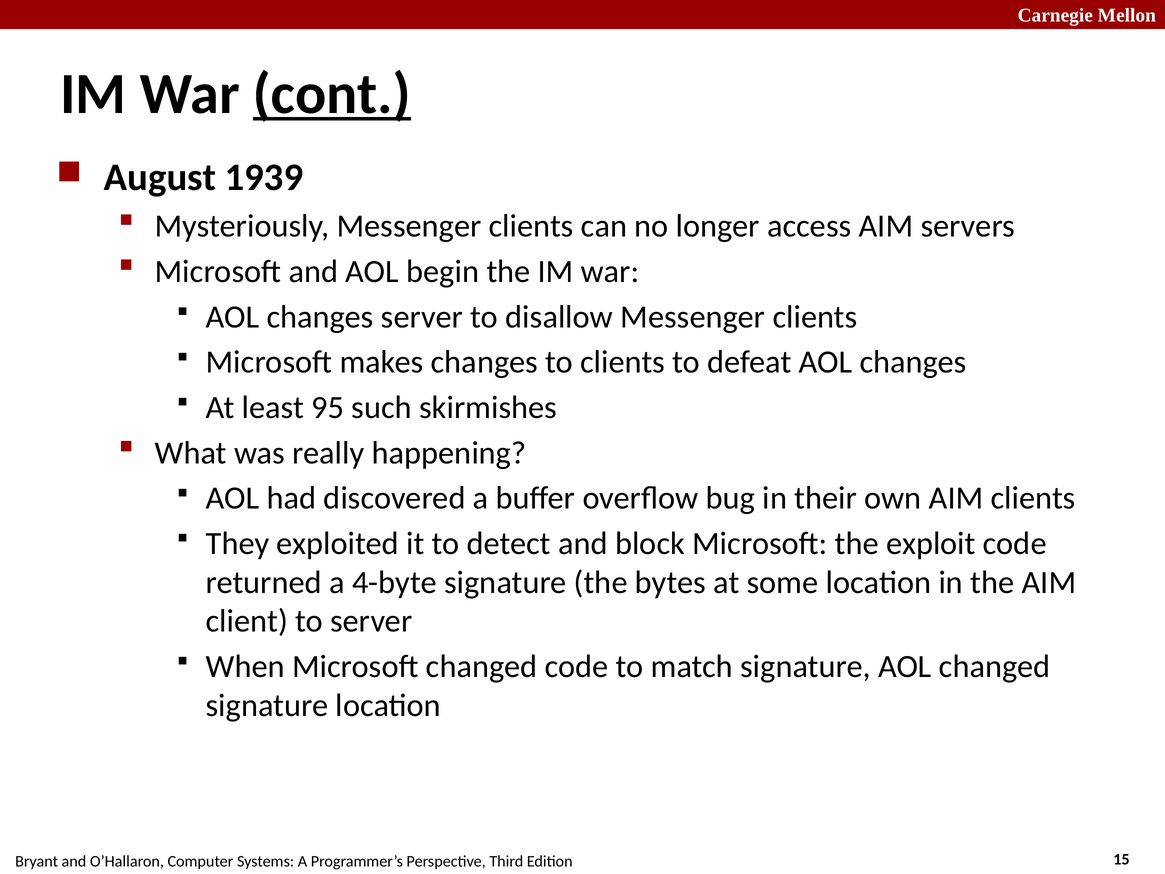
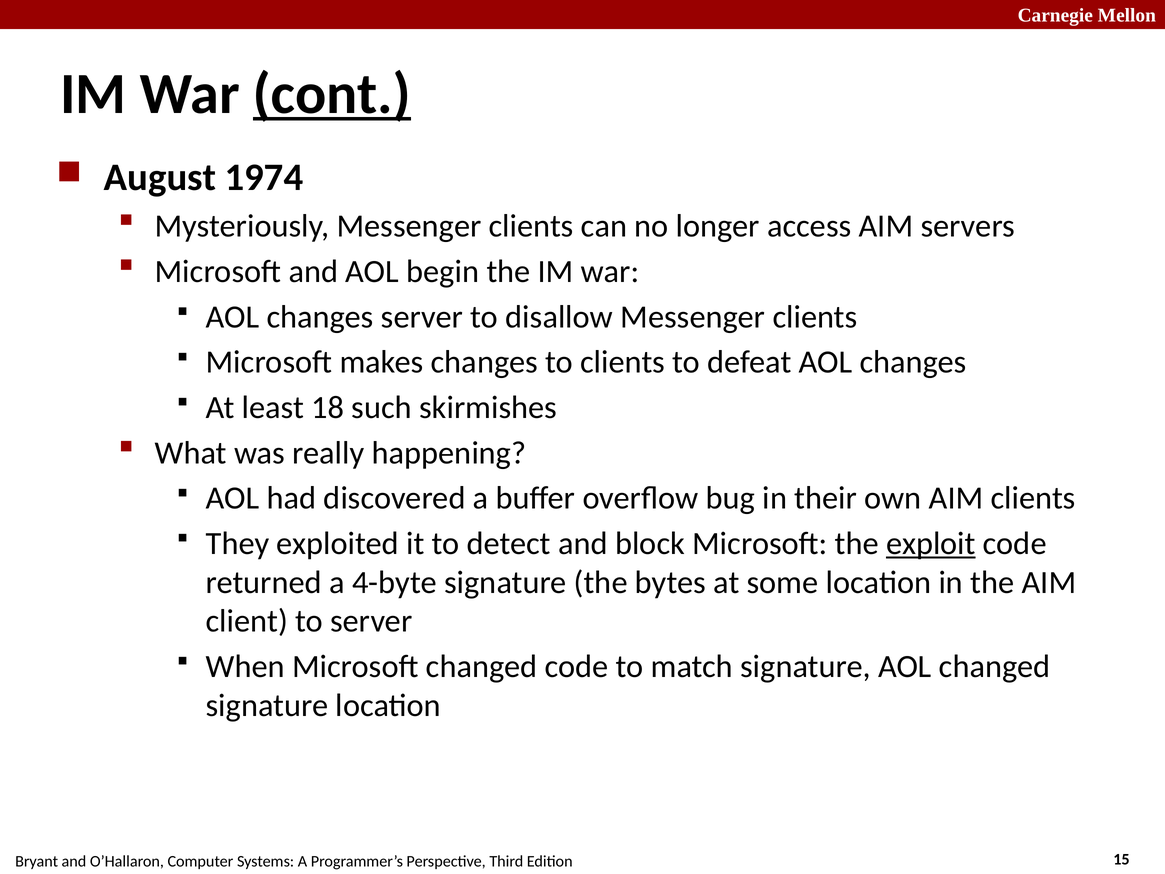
1939: 1939 -> 1974 (264, 177)
95: 95 -> 18 (328, 407)
exploit underline: none -> present (931, 543)
